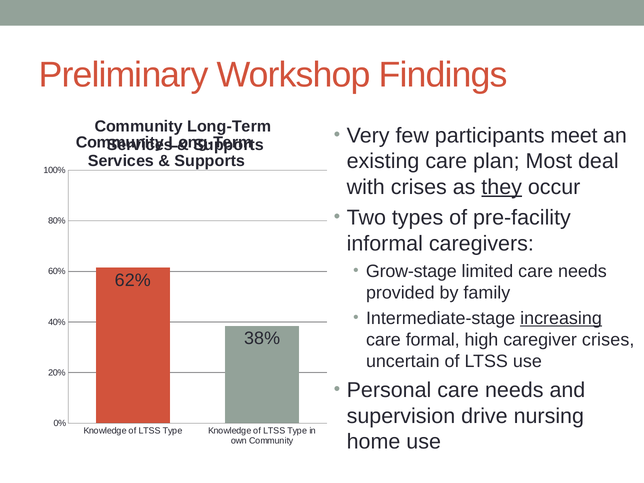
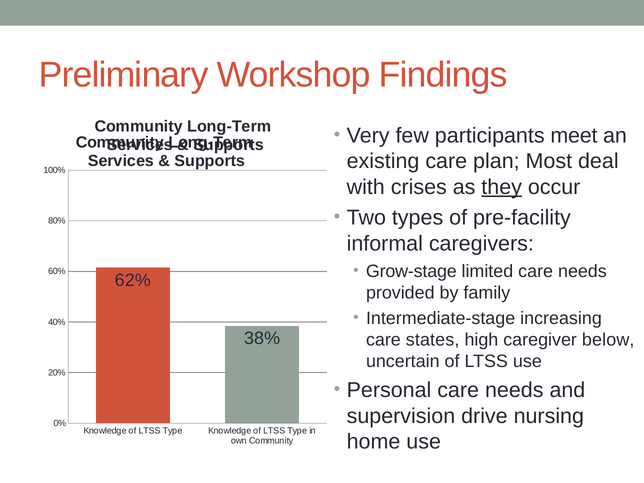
increasing underline: present -> none (561, 318)
formal: formal -> states (433, 340)
caregiver crises: crises -> below (608, 340)
